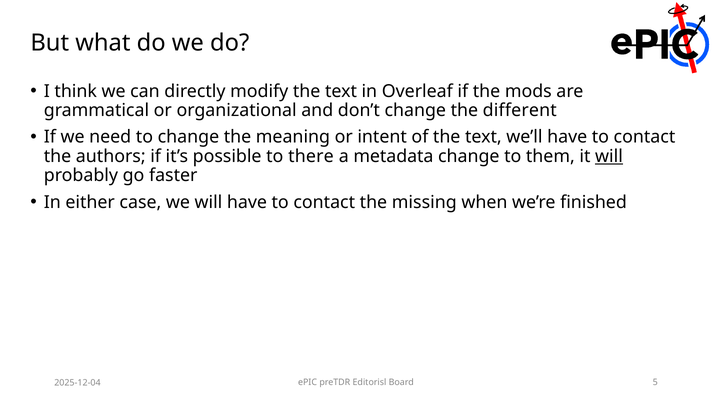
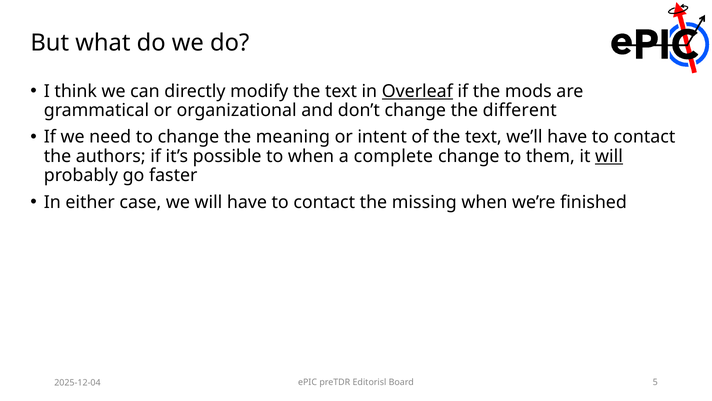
Overleaf underline: none -> present (417, 91)
to there: there -> when (311, 156)
metadata: metadata -> complete (393, 156)
